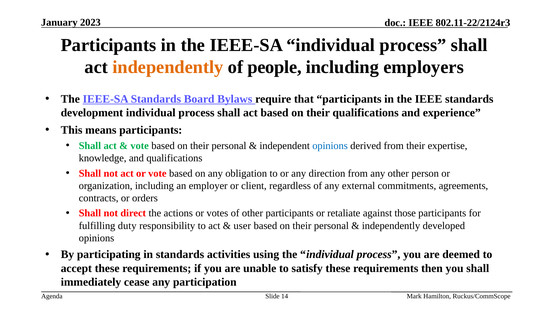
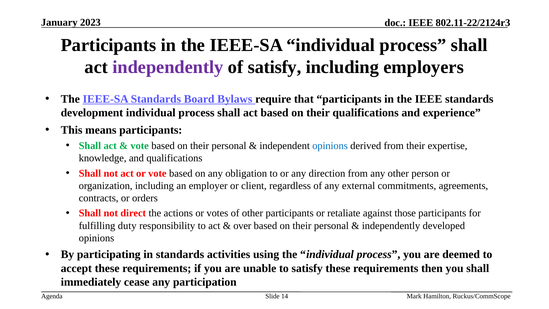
independently colour: orange -> purple (168, 67)
of people: people -> satisfy (275, 67)
user: user -> over (242, 225)
